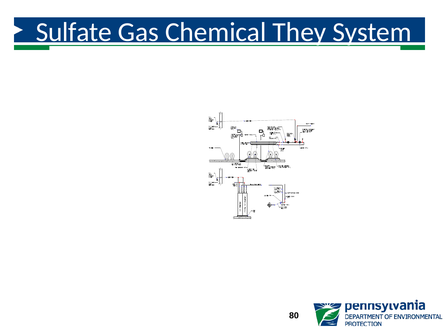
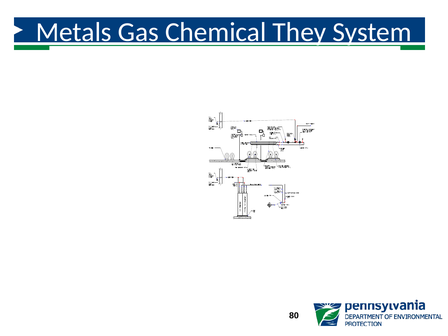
Sulfate: Sulfate -> Metals (74, 32)
